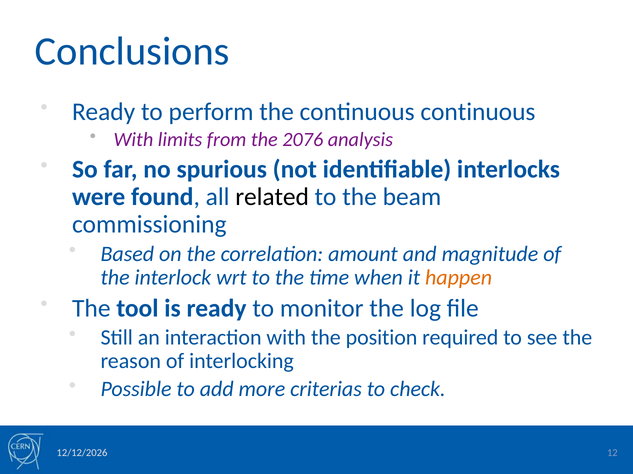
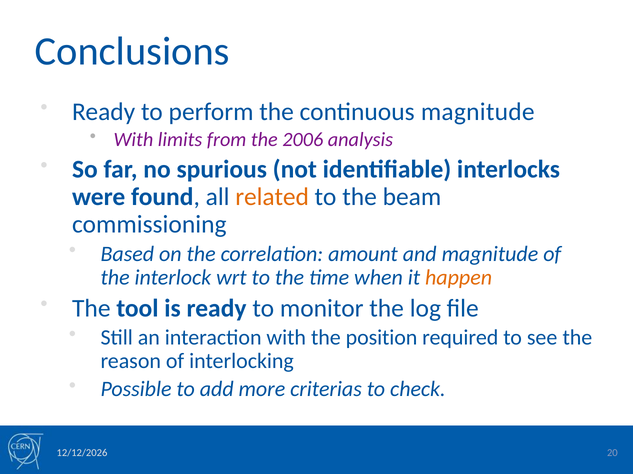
continuous continuous: continuous -> magnitude (478, 112)
2076: 2076 -> 2006 (303, 140)
related colour: black -> orange (272, 197)
12: 12 -> 20 (612, 453)
